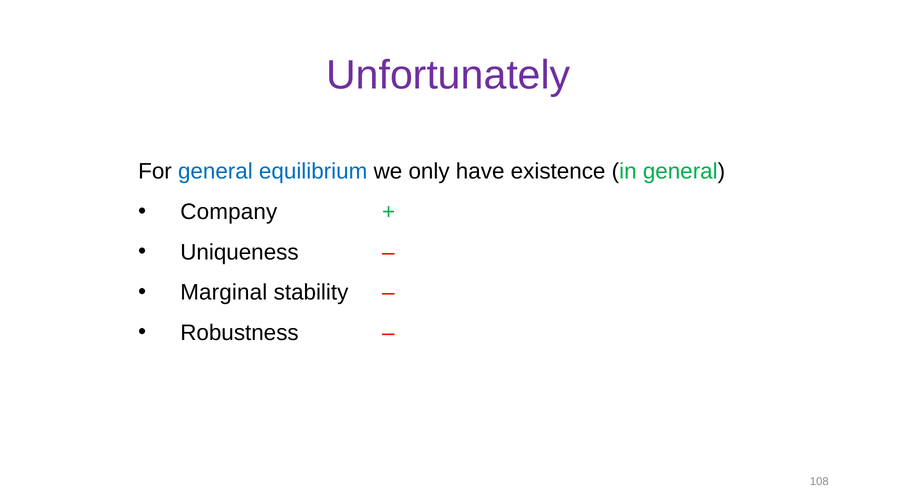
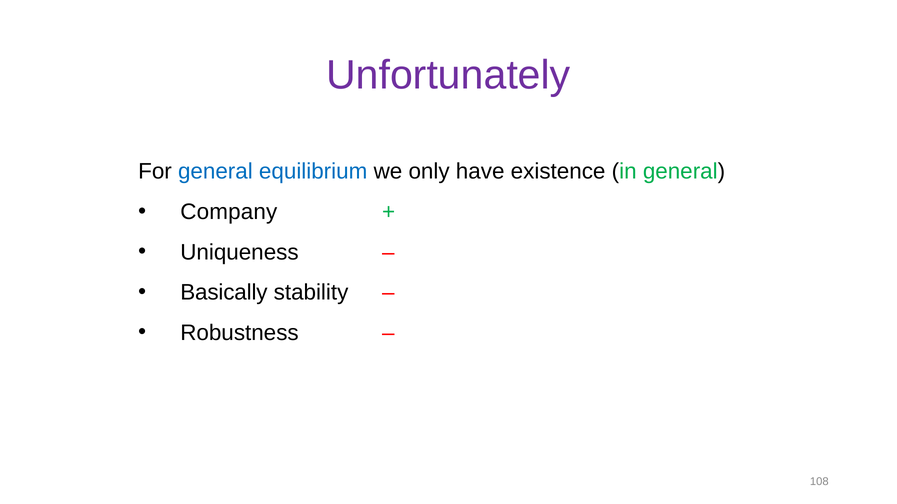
Marginal: Marginal -> Basically (224, 293)
